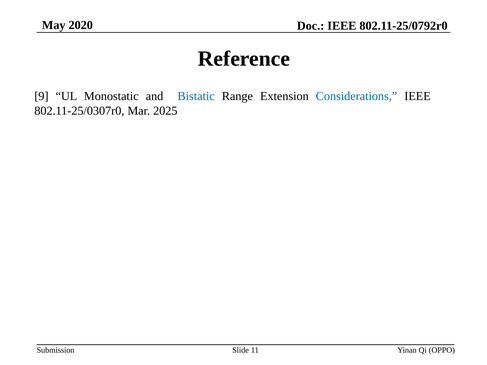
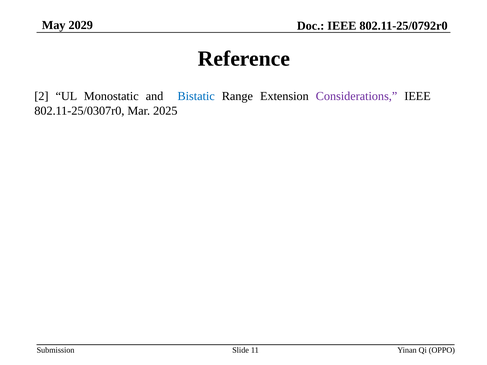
2020: 2020 -> 2029 (81, 25)
9: 9 -> 2 (41, 96)
Considerations colour: blue -> purple (357, 96)
